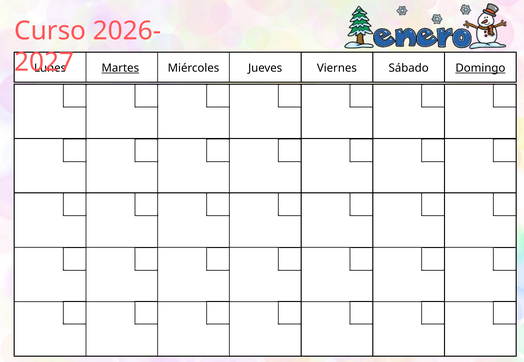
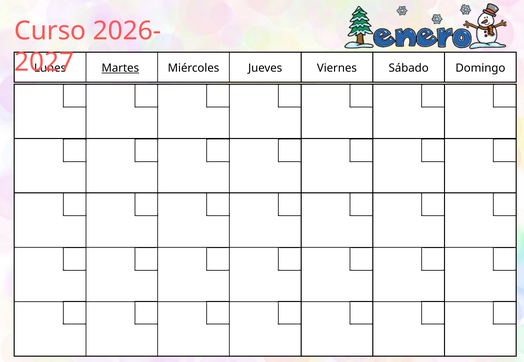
Domingo underline: present -> none (480, 68)
